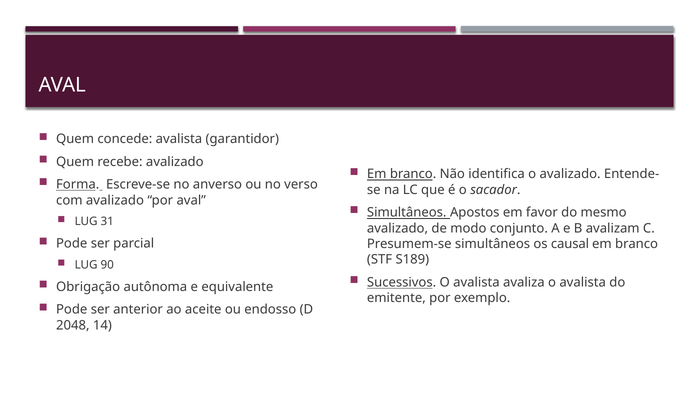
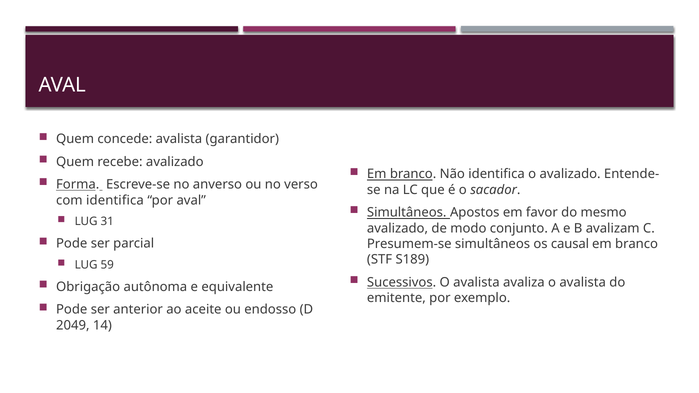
com avalizado: avalizado -> identifica (115, 200)
90: 90 -> 59 (107, 265)
2048: 2048 -> 2049 (73, 326)
